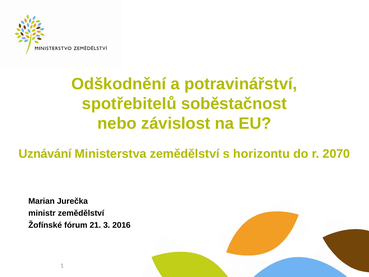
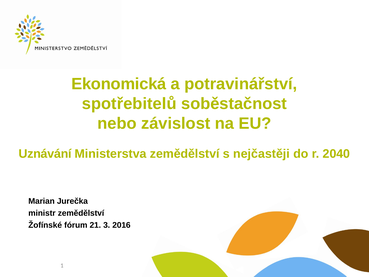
Odškodnění: Odškodnění -> Ekonomická (119, 84)
horizontu: horizontu -> nejčastěji (262, 154)
2070: 2070 -> 2040 (336, 154)
